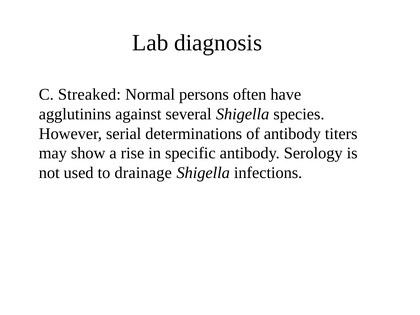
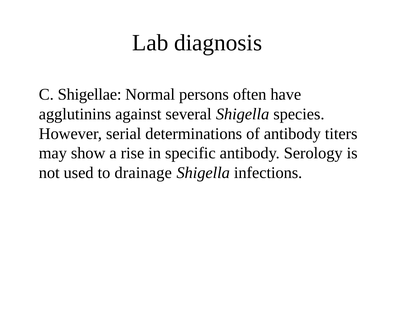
Streaked: Streaked -> Shigellae (90, 94)
